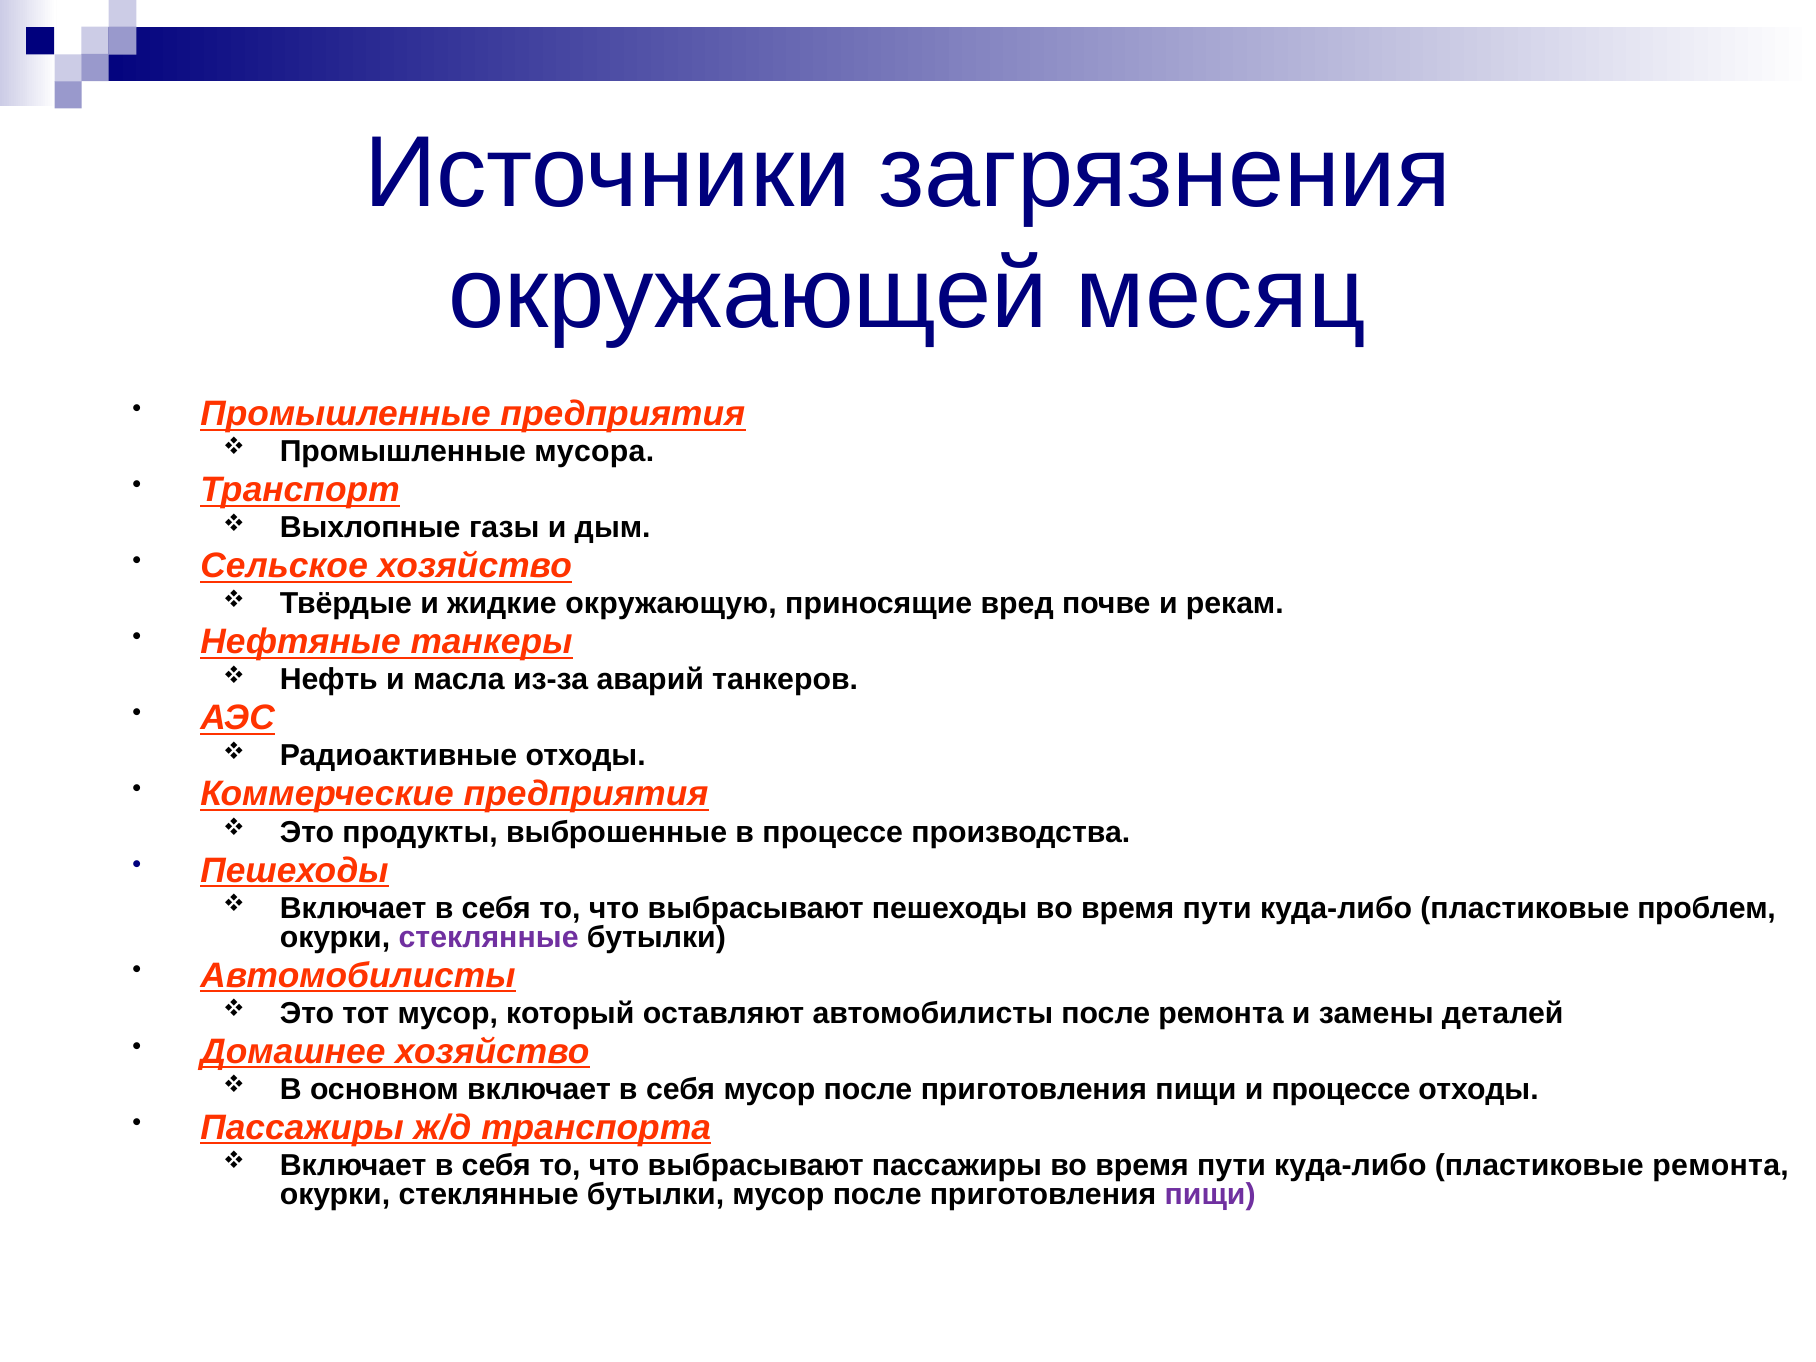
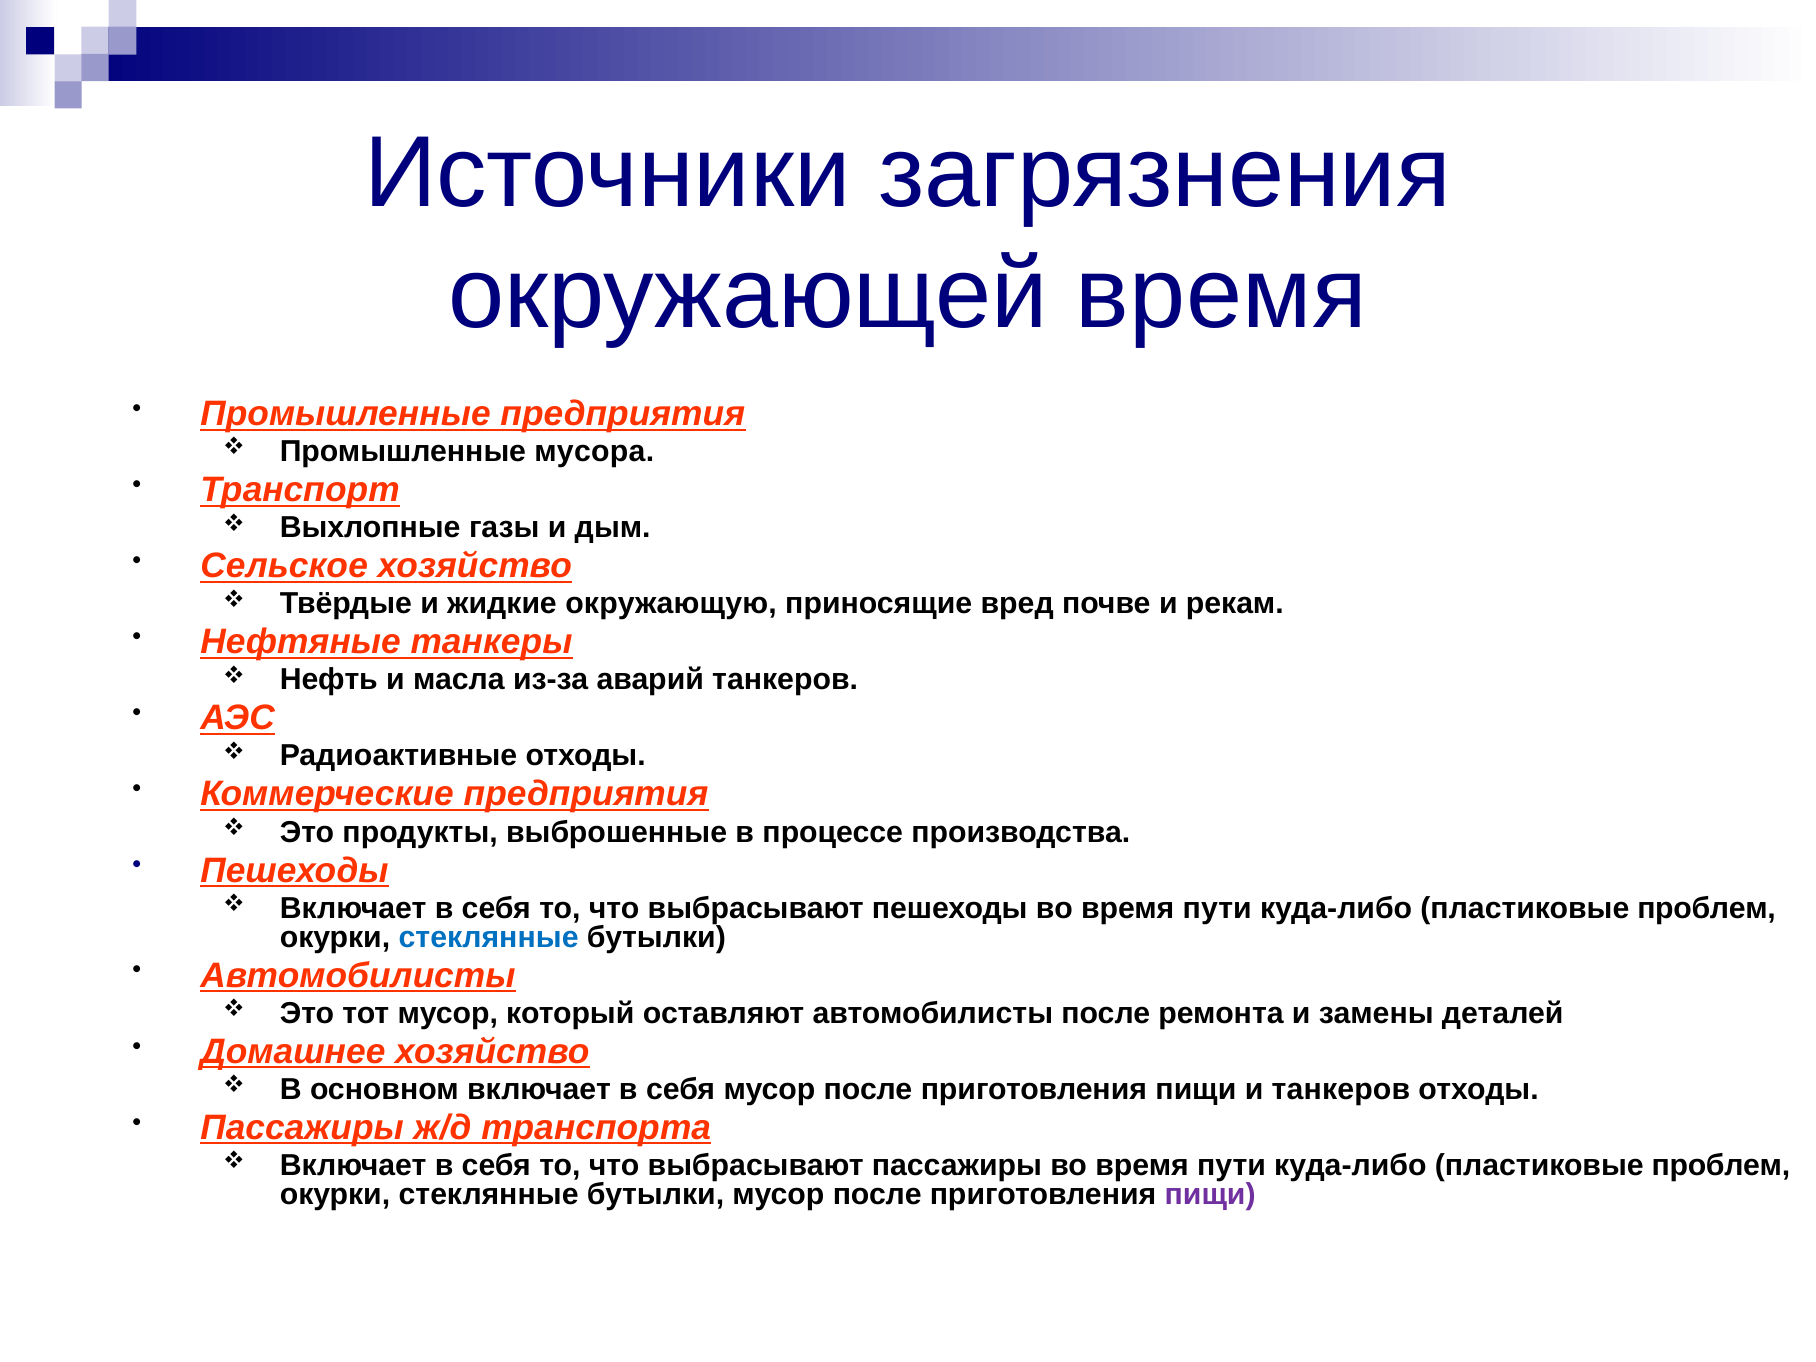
окружающей месяц: месяц -> время (1221, 295)
стеклянные colour: purple -> blue (489, 937)
и процессе: процессе -> танкеров (1341, 1089)
ремонта: ремонта -> проблем (1721, 1165)
